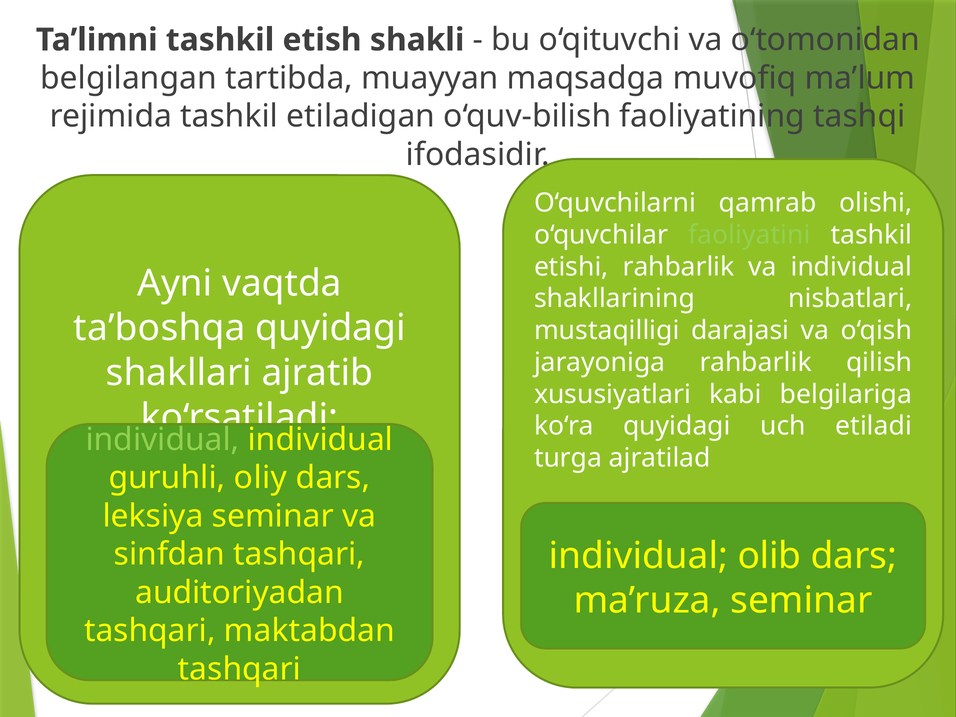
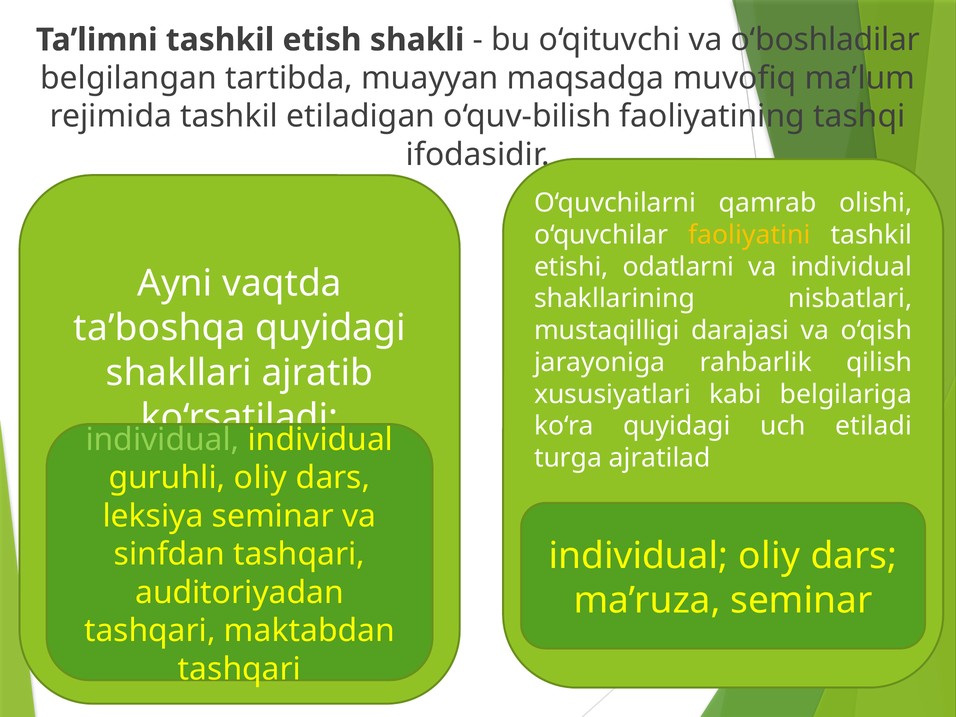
o‘tomonidan: o‘tomonidan -> o‘boshladilar (825, 40)
faoliyatini colour: light green -> yellow (749, 235)
etishi rahbarlik: rahbarlik -> odatlarni (679, 267)
individual olib: olib -> oliy (769, 556)
